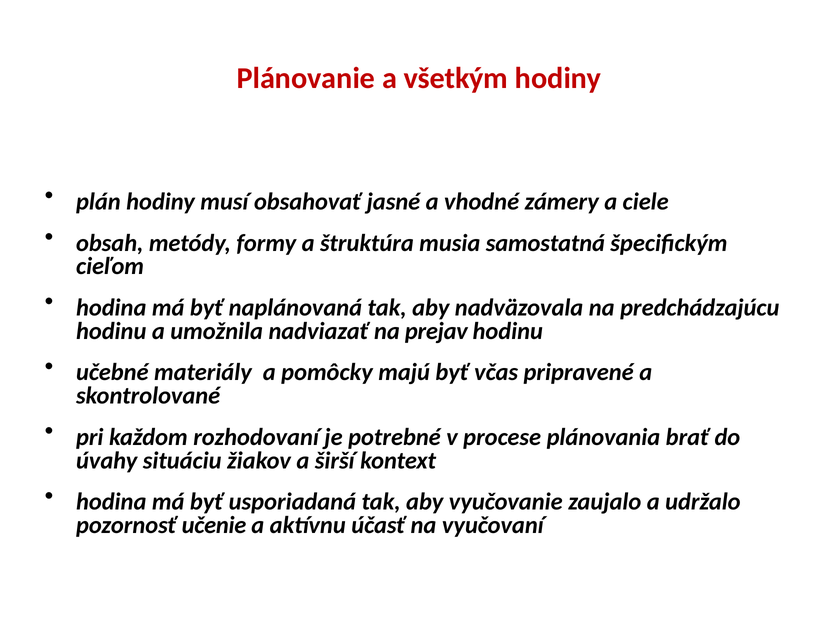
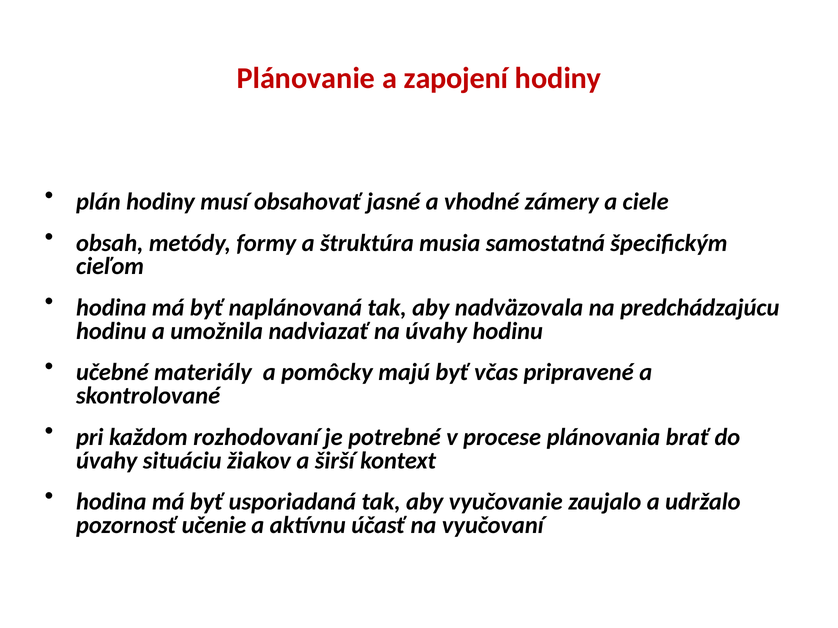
všetkým: všetkým -> zapojení (456, 79)
na prejav: prejav -> úvahy (436, 331)
